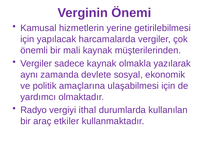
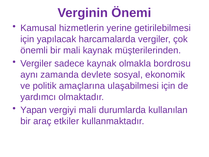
yazılarak: yazılarak -> bordrosu (172, 63)
Radyo: Radyo -> Yapan (34, 110)
vergiyi ithal: ithal -> mali (87, 110)
